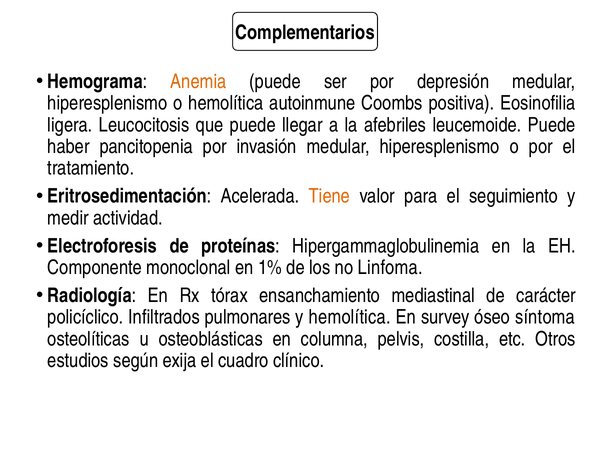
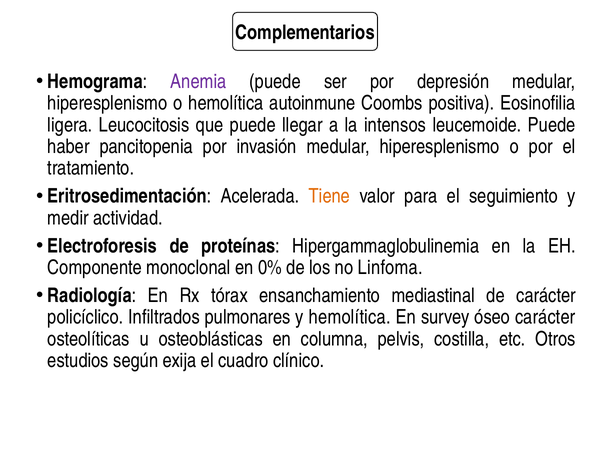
Anemia colour: orange -> purple (198, 82)
afebriles: afebriles -> intensos (395, 125)
1%: 1% -> 0% (270, 268)
óseo síntoma: síntoma -> carácter (545, 317)
